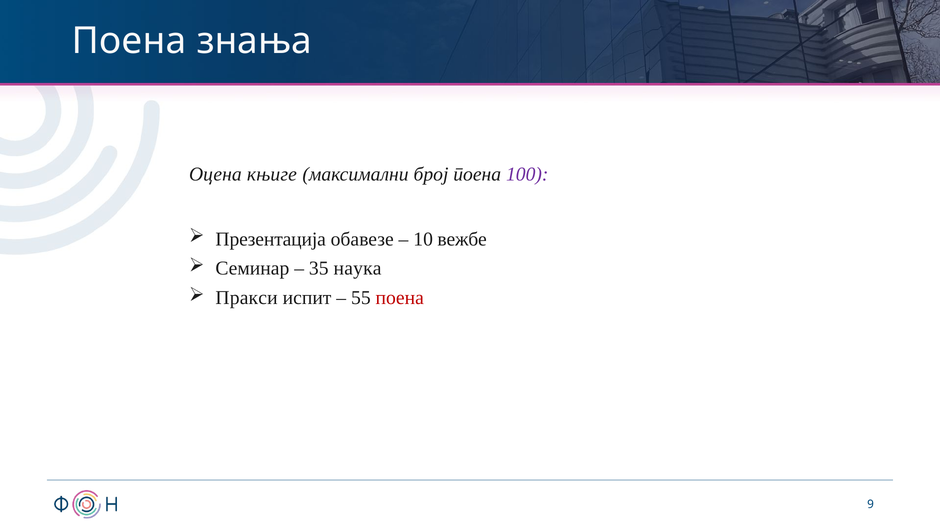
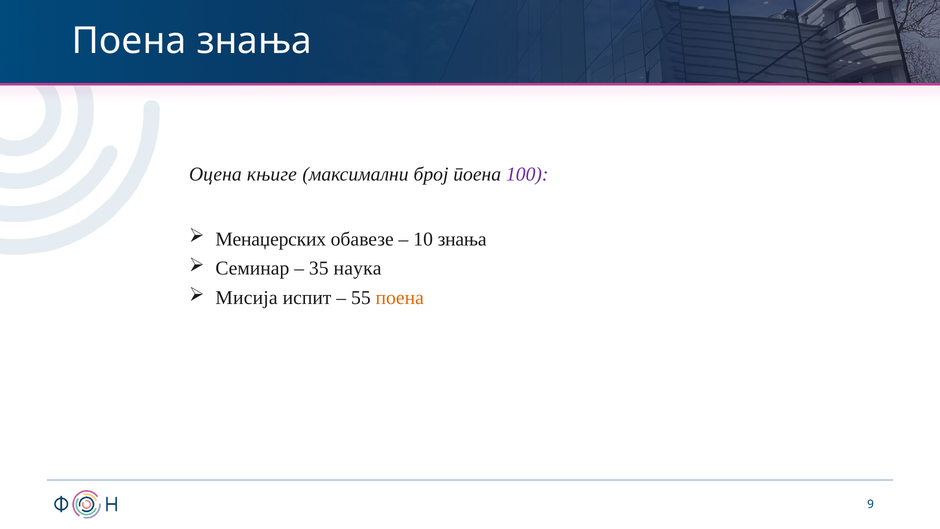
Презентација: Презентација -> Менаџерских (271, 239)
10 вежбе: вежбе -> знања (462, 239)
Пракси: Пракси -> Мисија (247, 298)
поена colour: red -> orange (400, 298)
